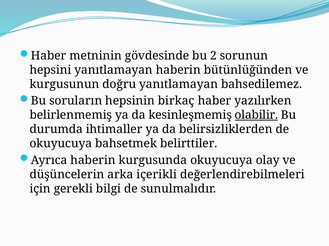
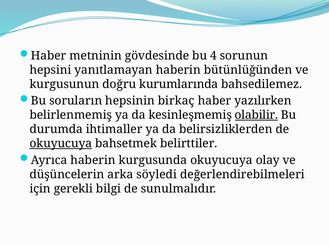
2: 2 -> 4 (213, 56)
doğru yanıtlamayan: yanıtlamayan -> kurumlarında (179, 84)
okuyucuya underline: none -> present (61, 144)
içerikli: içerikli -> söyledi (157, 175)
